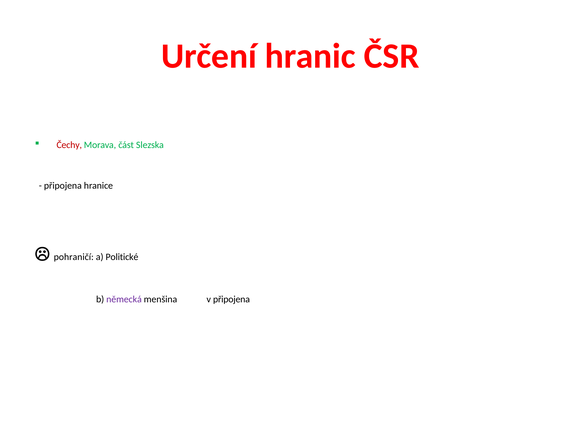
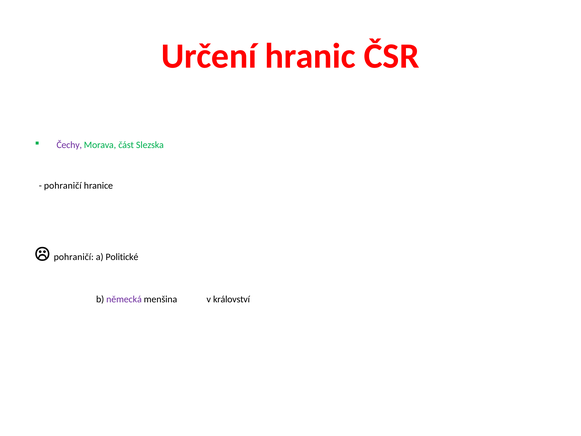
Čechy colour: red -> purple (69, 145)
připojena: připojena -> pohraničí (63, 186)
v připojena: připojena -> království (231, 299)
